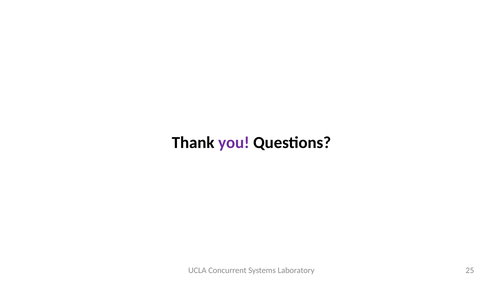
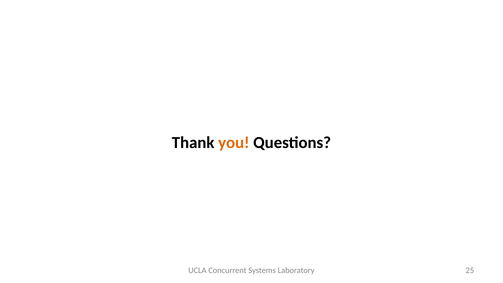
you colour: purple -> orange (234, 143)
